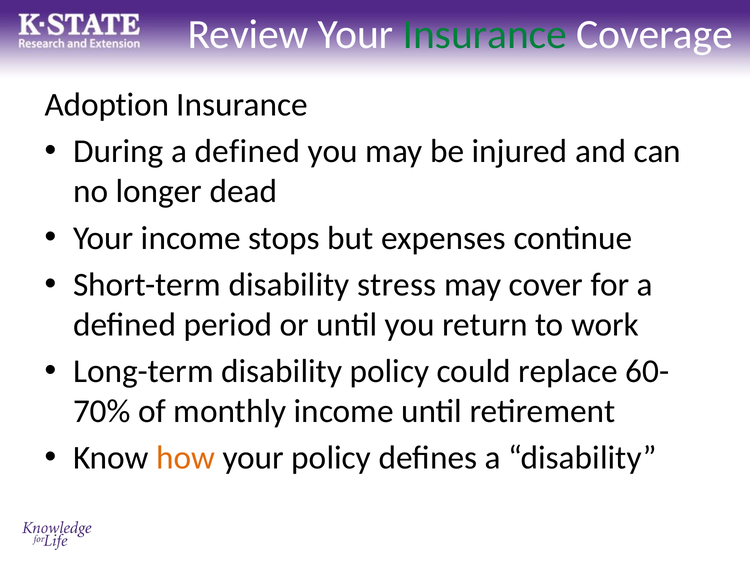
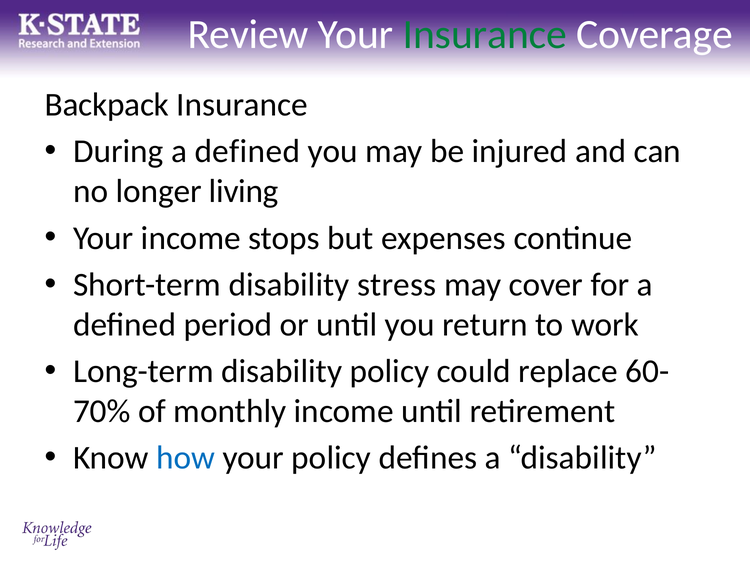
Adoption: Adoption -> Backpack (107, 105)
dead: dead -> living (244, 192)
how colour: orange -> blue (186, 458)
